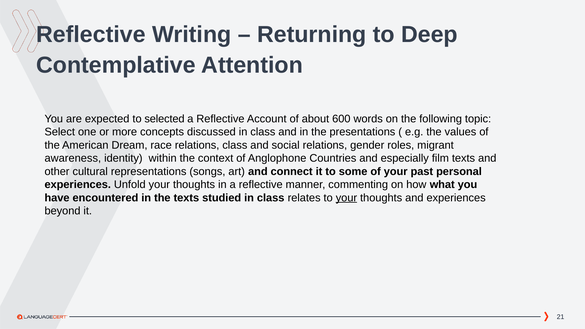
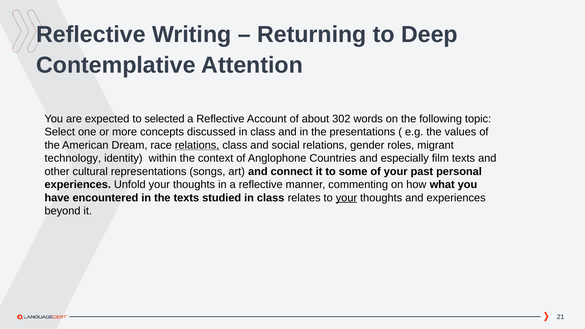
600: 600 -> 302 (341, 119)
relations underline: none -> present (197, 145)
awareness: awareness -> technology (73, 158)
